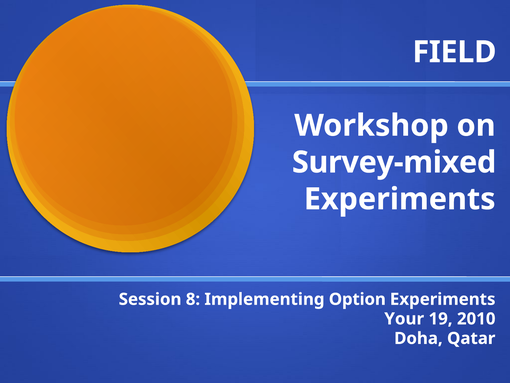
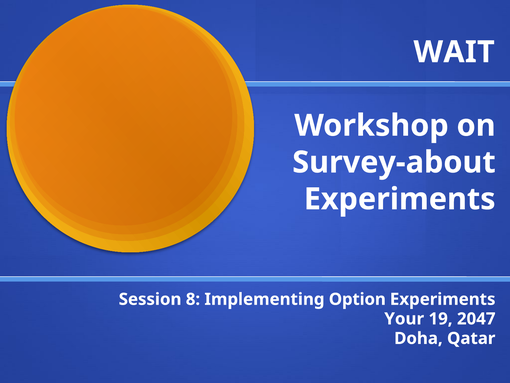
FIELD: FIELD -> WAIT (454, 52)
Survey-mixed: Survey-mixed -> Survey-about (394, 162)
2010: 2010 -> 2047 (476, 318)
